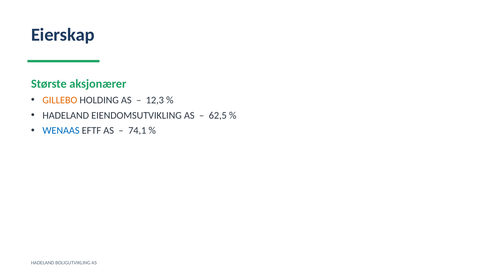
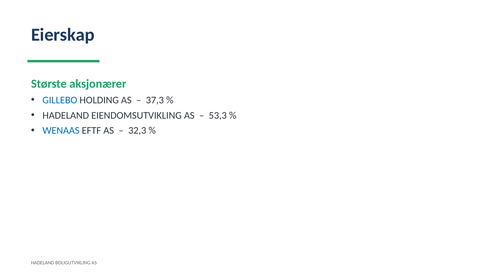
GILLEBO colour: orange -> blue (60, 100)
12,3: 12,3 -> 37,3 (155, 100)
62,5: 62,5 -> 53,3 (218, 116)
74,1: 74,1 -> 32,3 (137, 131)
